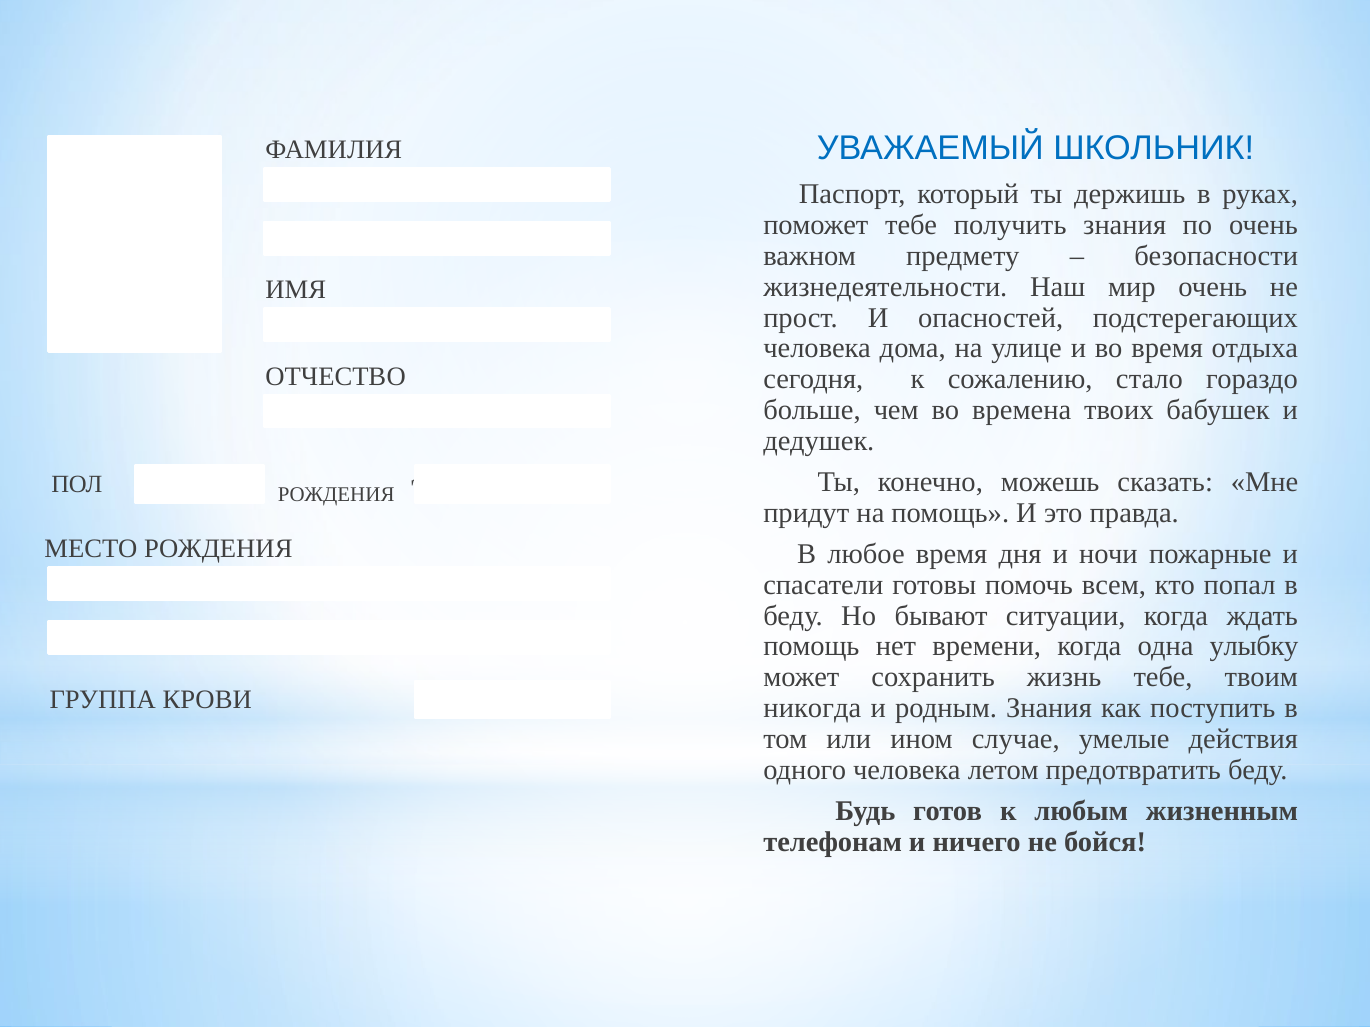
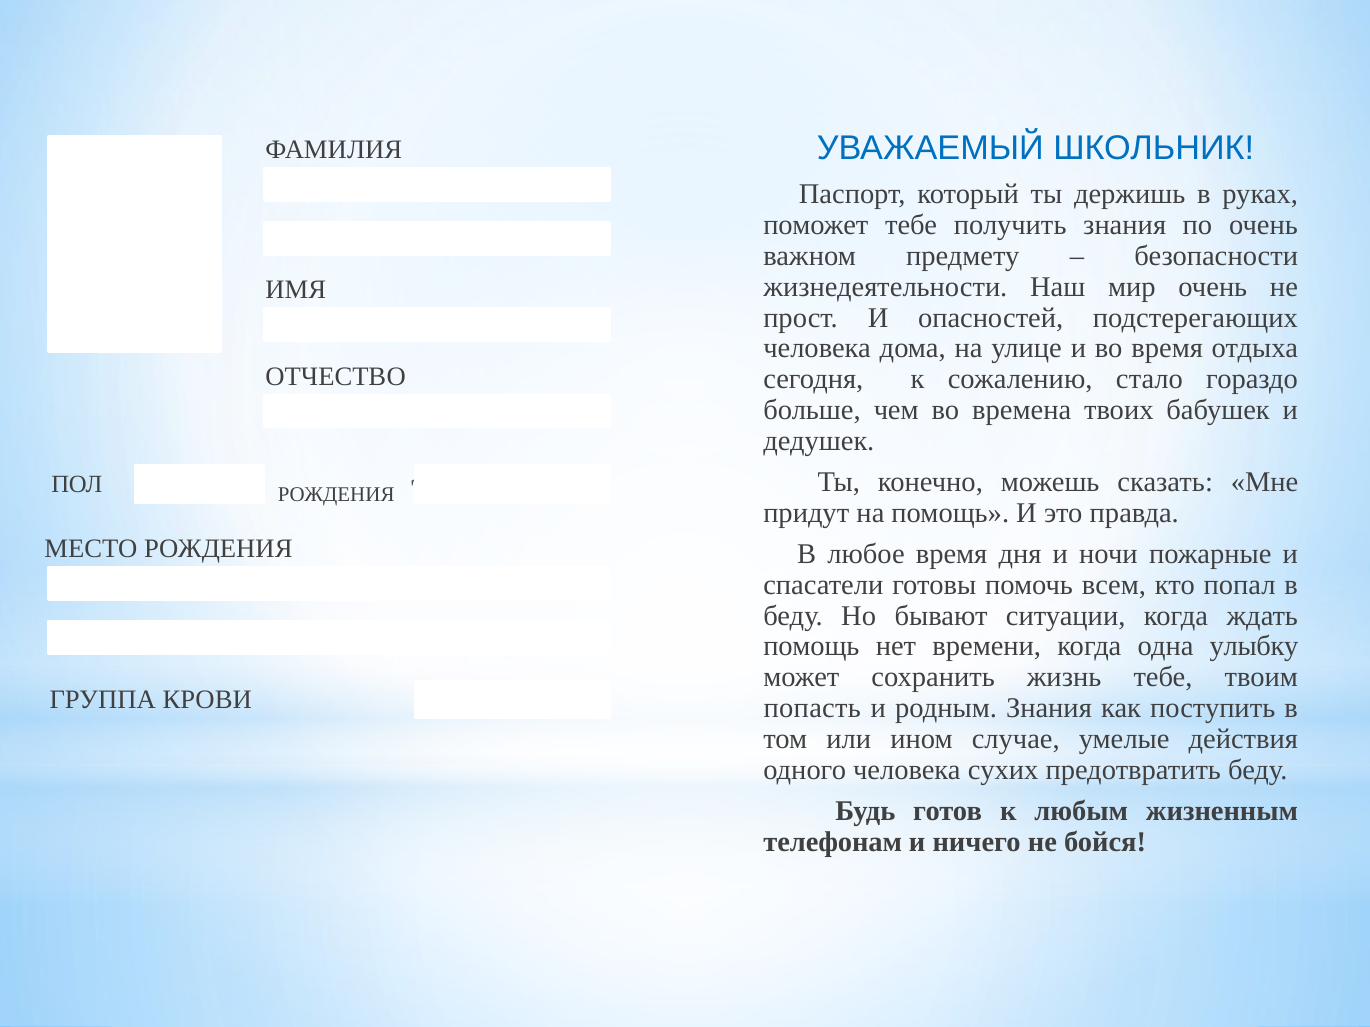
никогда: никогда -> попасть (812, 709)
летом: летом -> сухих (1003, 770)
